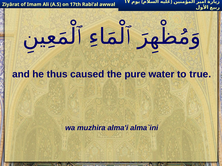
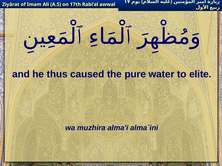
true: true -> elite (200, 74)
